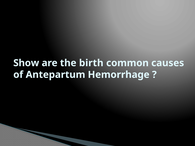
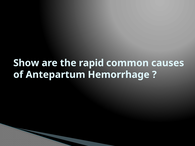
birth: birth -> rapid (91, 63)
